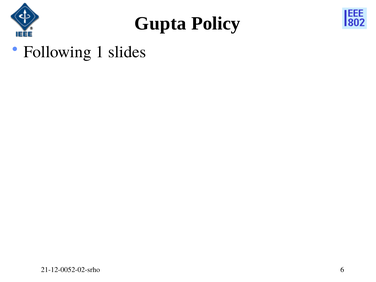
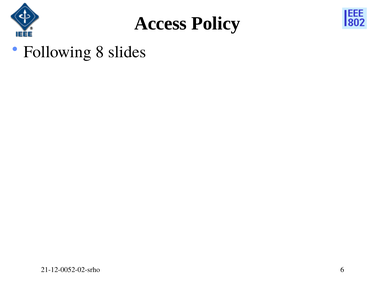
Gupta: Gupta -> Access (161, 23)
1: 1 -> 8 (100, 52)
